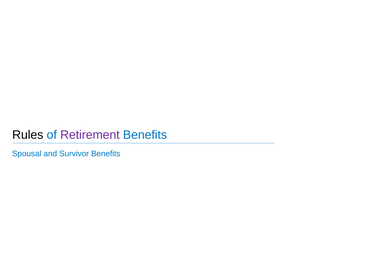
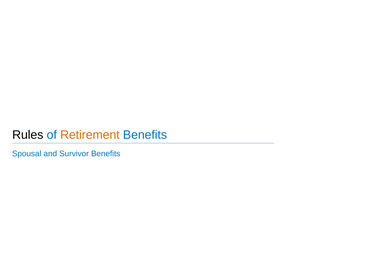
Retirement colour: purple -> orange (90, 135)
